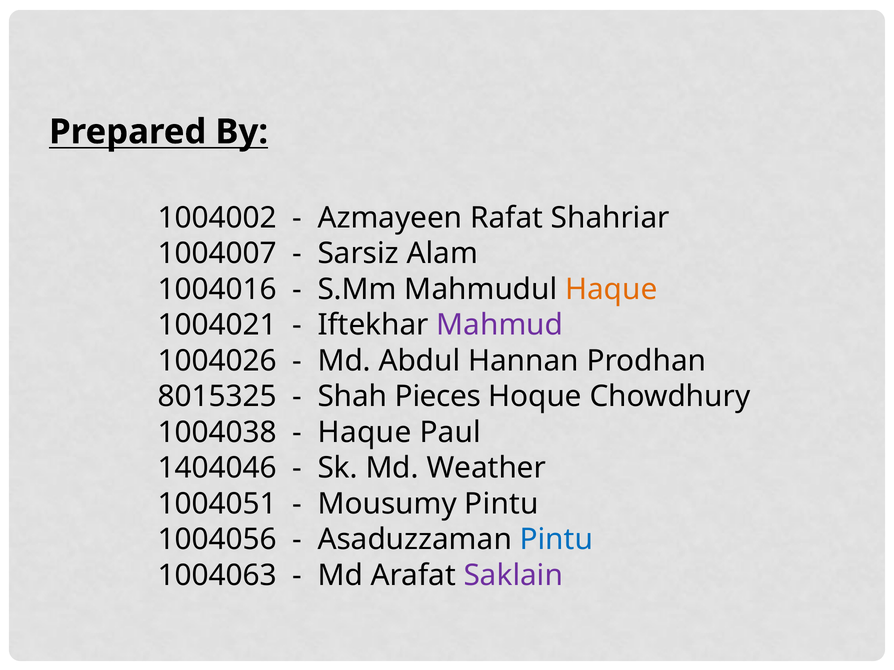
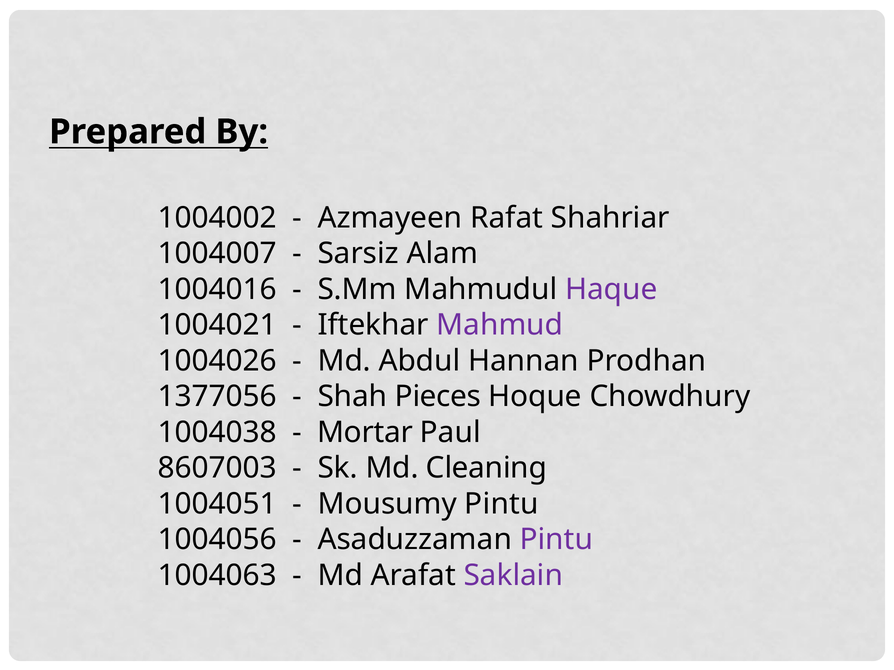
Haque colour: orange -> purple (611, 290)
8015325: 8015325 -> 1377056 (217, 397)
Haque: Haque -> Mortar (365, 433)
1404046: 1404046 -> 8607003 (217, 468)
Weather: Weather -> Cleaning (486, 468)
Pintu colour: blue -> purple (556, 540)
